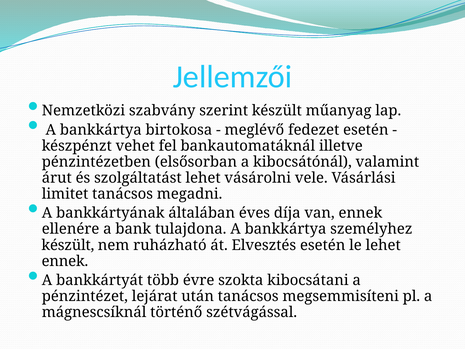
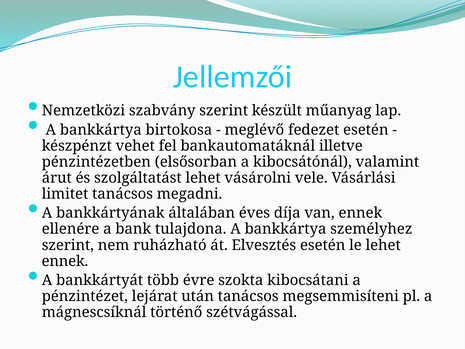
készült: készült -> szerint (68, 245)
